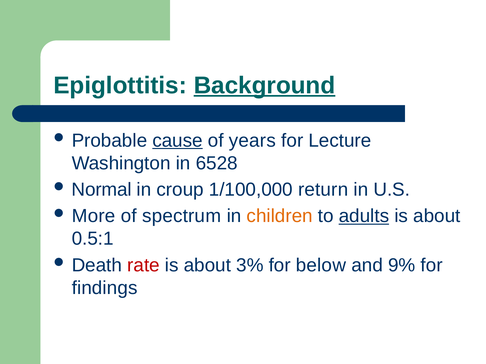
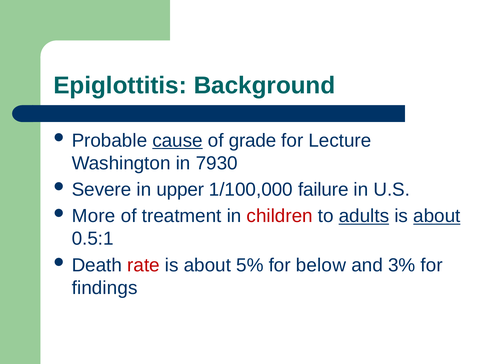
Background underline: present -> none (264, 86)
years: years -> grade (253, 141)
6528: 6528 -> 7930 (217, 163)
Normal: Normal -> Severe (102, 190)
croup: croup -> upper (180, 190)
return: return -> failure (323, 190)
spectrum: spectrum -> treatment (182, 216)
children colour: orange -> red (280, 216)
about underline: none -> present (437, 216)
3%: 3% -> 5% (250, 265)
9%: 9% -> 3% (402, 265)
